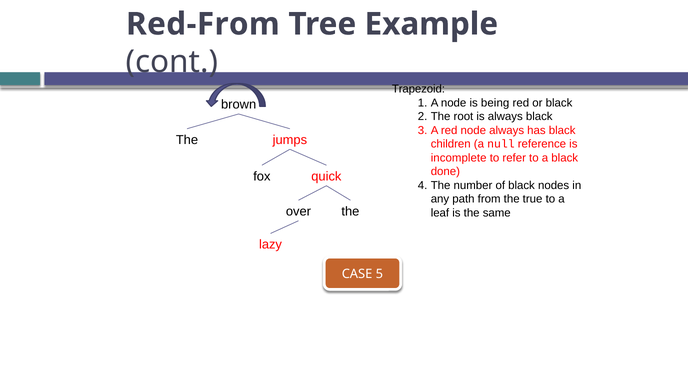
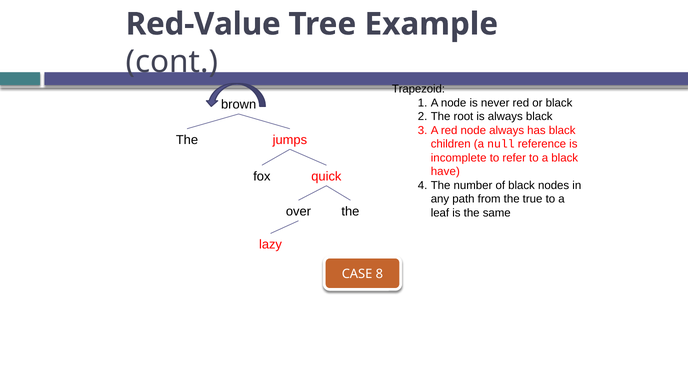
Red-From: Red-From -> Red-Value (203, 24)
being: being -> never (495, 103)
done: done -> have (445, 172)
5: 5 -> 8 (379, 274)
